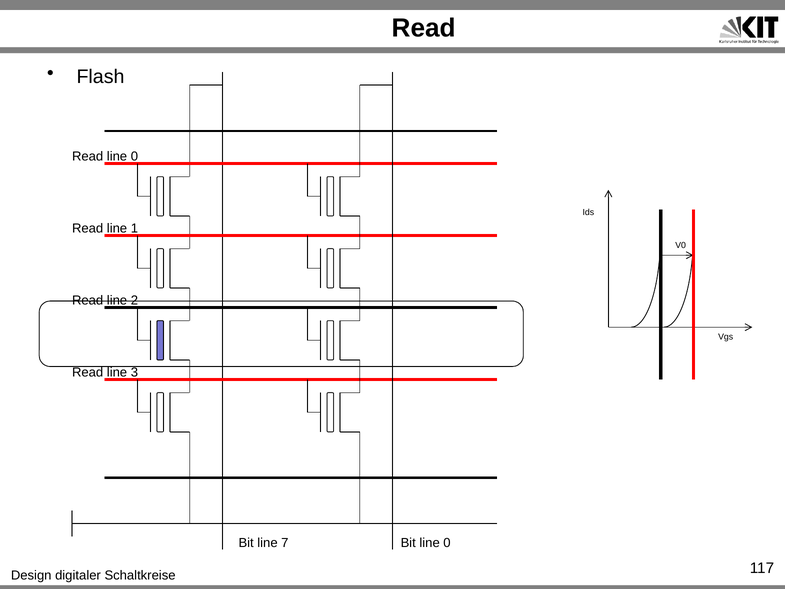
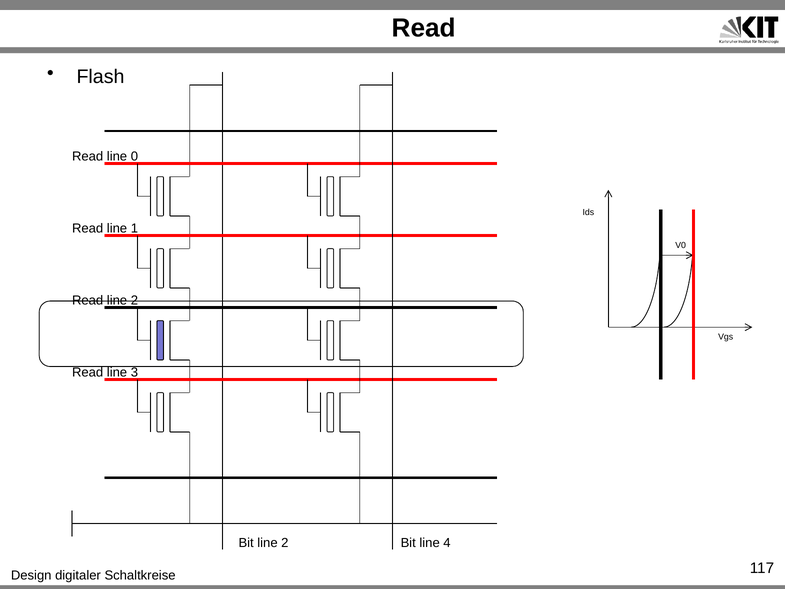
Bit line 7: 7 -> 2 (285, 542)
Bit line 0: 0 -> 4 (447, 542)
